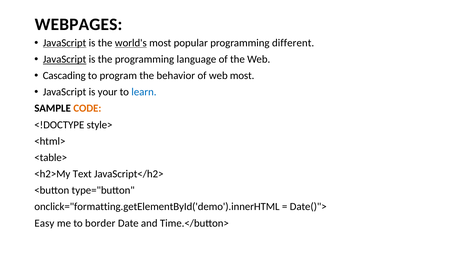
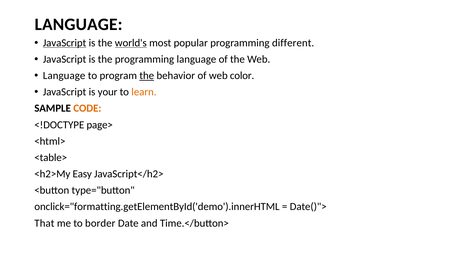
WEBPAGES: WEBPAGES -> LANGUAGE (79, 24)
JavaScript underline: present -> none (65, 59)
Cascading: Cascading -> Language (64, 76)
the underline: none -> present (147, 76)
web most: most -> color (242, 76)
learn colour: blue -> orange (144, 92)
style>: style> -> page> (100, 125)
Text: Text -> Easy (82, 174)
Easy: Easy -> That (44, 223)
